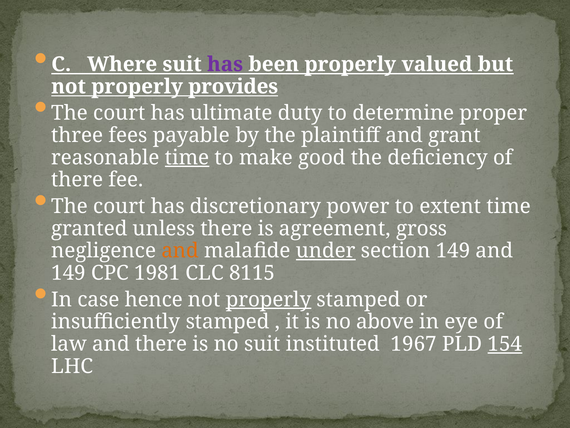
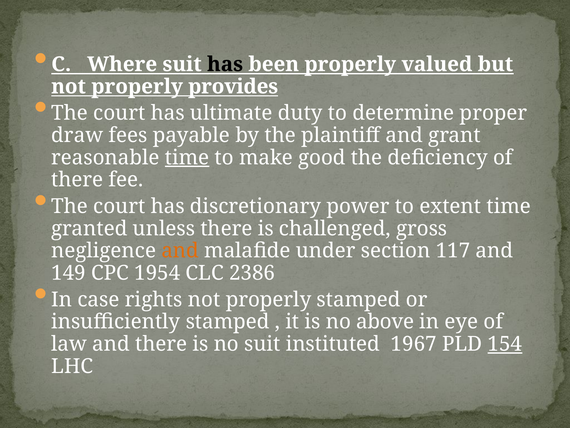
has colour: purple -> black (225, 64)
three: three -> draw (77, 135)
agreement: agreement -> challenged (335, 228)
under underline: present -> none (326, 251)
section 149: 149 -> 117 (453, 251)
1981: 1981 -> 1954 (157, 273)
8115: 8115 -> 2386 (252, 273)
hence: hence -> rights (154, 299)
properly underline: present -> none (269, 299)
